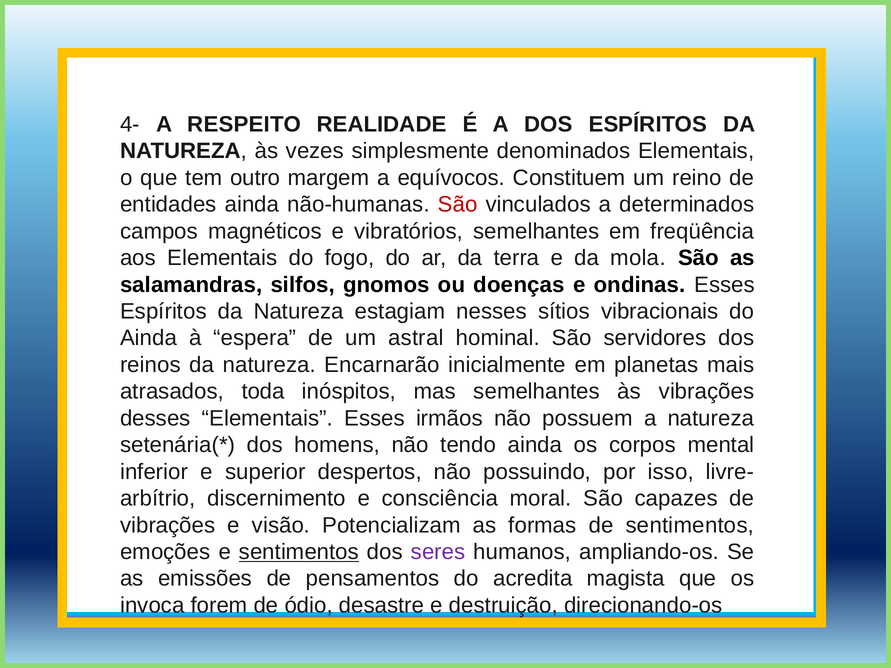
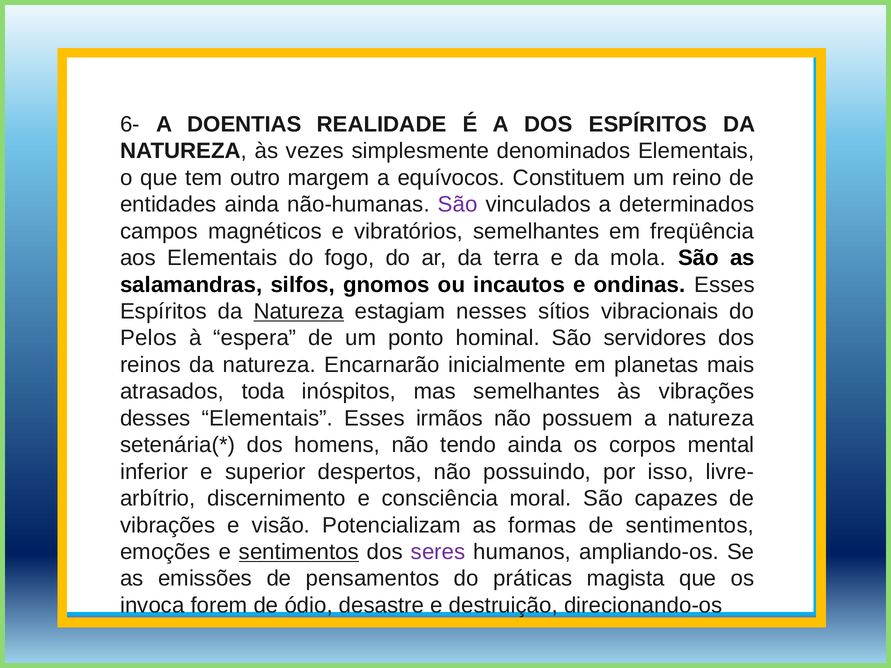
4-: 4- -> 6- (130, 124)
RESPEITO: RESPEITO -> DOENTIAS (244, 124)
São colour: red -> purple (458, 205)
doenças: doenças -> incautos (519, 285)
Natureza underline: none -> present (299, 312)
Ainda: Ainda -> Pelos (148, 338)
astral: astral -> ponto (416, 338)
acredita: acredita -> práticas (533, 579)
